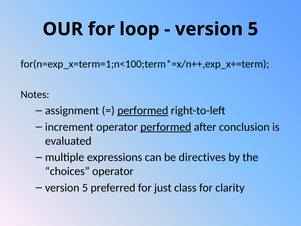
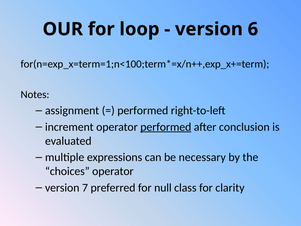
5: 5 -> 6 (253, 29)
performed underline: present -> none (143, 110)
directives: directives -> necessary (202, 157)
5: 5 -> 7 (85, 188)
just: just -> null (163, 188)
